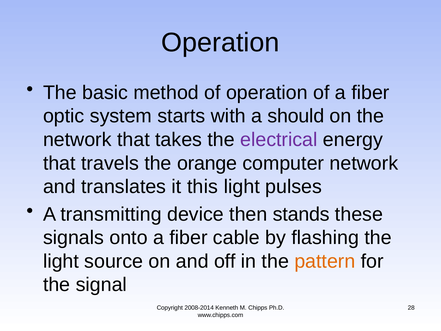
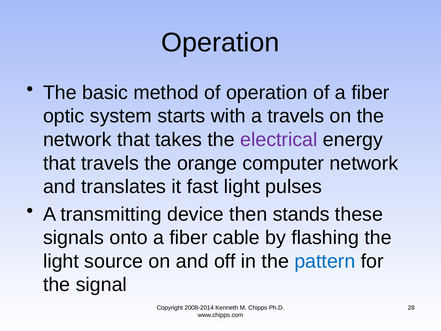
a should: should -> travels (296, 116)
this: this -> fast (203, 187)
pattern colour: orange -> blue (325, 261)
